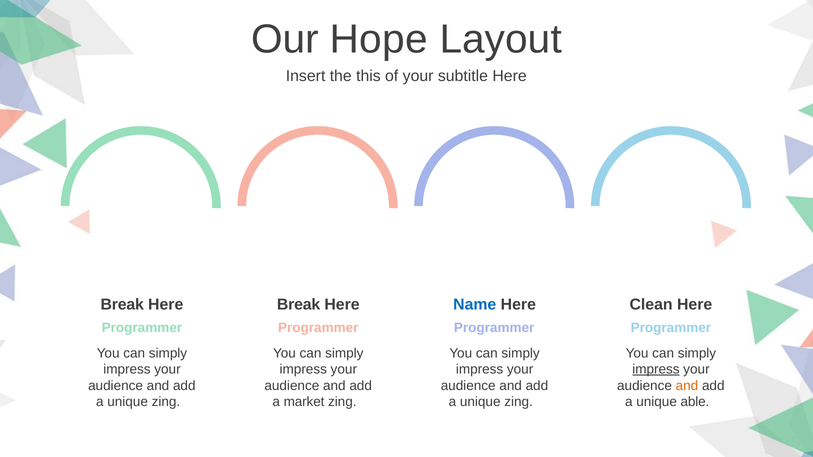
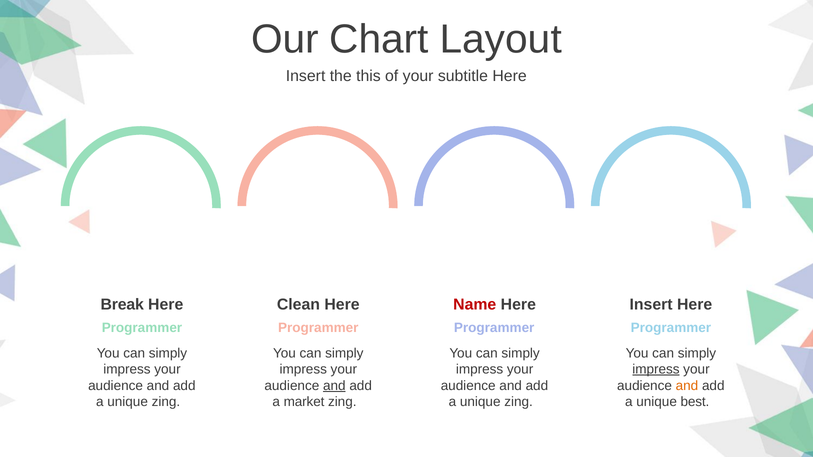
Hope: Hope -> Chart (379, 39)
Break: Break -> Clean (298, 305)
Name colour: blue -> red (475, 305)
Clean: Clean -> Insert (651, 305)
and underline: none -> present (334, 386)
able: able -> best (695, 402)
